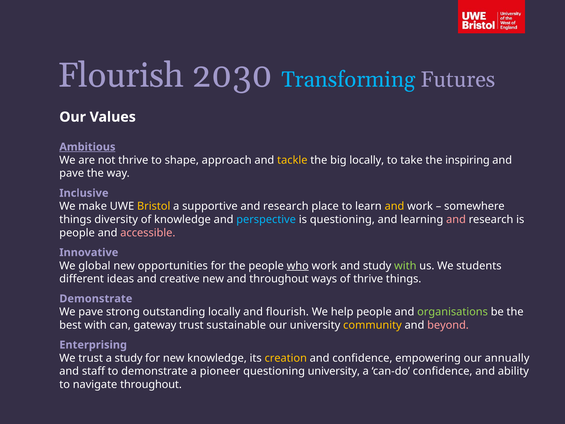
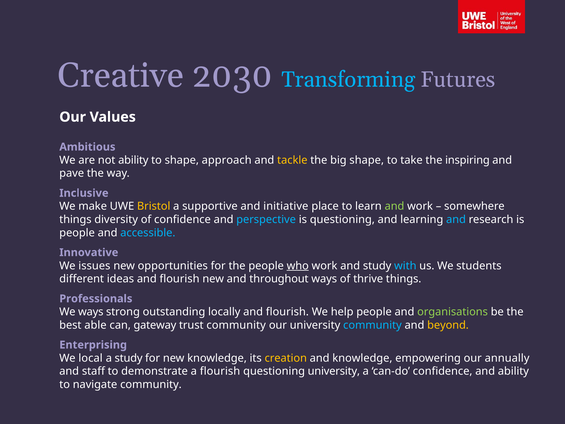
Flourish: Flourish -> Creative (121, 76)
Ambitious underline: present -> none (87, 147)
not thrive: thrive -> ability (133, 160)
big locally: locally -> shape (367, 160)
supportive and research: research -> initiative (286, 206)
and colour: yellow -> light green (394, 206)
of knowledge: knowledge -> confidence (182, 219)
and colour: pink -> light blue (456, 219)
accessible colour: pink -> light blue (148, 233)
global: global -> issues (94, 266)
with colour: light green -> light blue (405, 266)
ideas and creative: creative -> flourish (180, 279)
Demonstrate: Demonstrate -> Professionals (96, 299)
We pave: pave -> ways (91, 312)
best with: with -> able (95, 325)
trust sustainable: sustainable -> community (236, 325)
community colour: yellow -> light blue (372, 325)
beyond colour: pink -> yellow (448, 325)
We trust: trust -> local (91, 358)
and confidence: confidence -> knowledge (362, 358)
a pioneer: pioneer -> flourish (220, 371)
navigate throughout: throughout -> community (151, 384)
